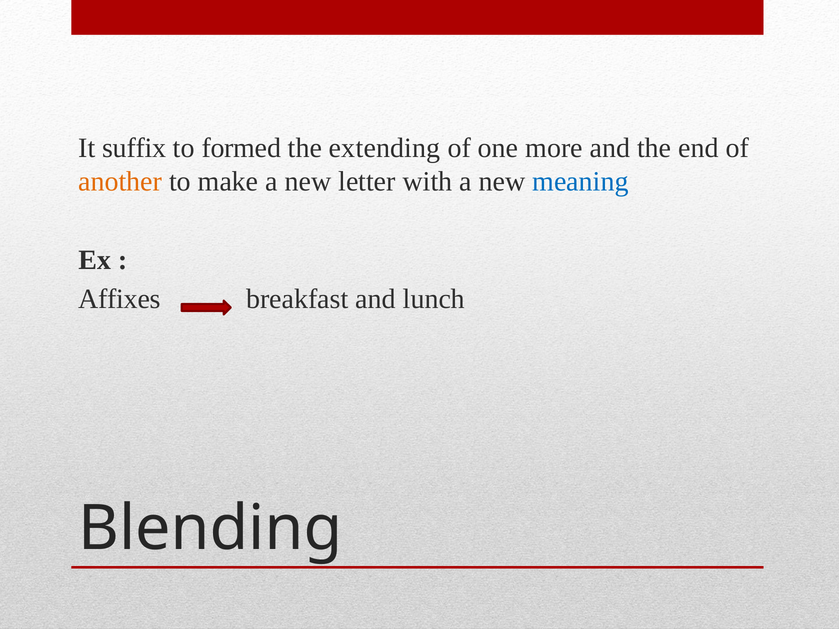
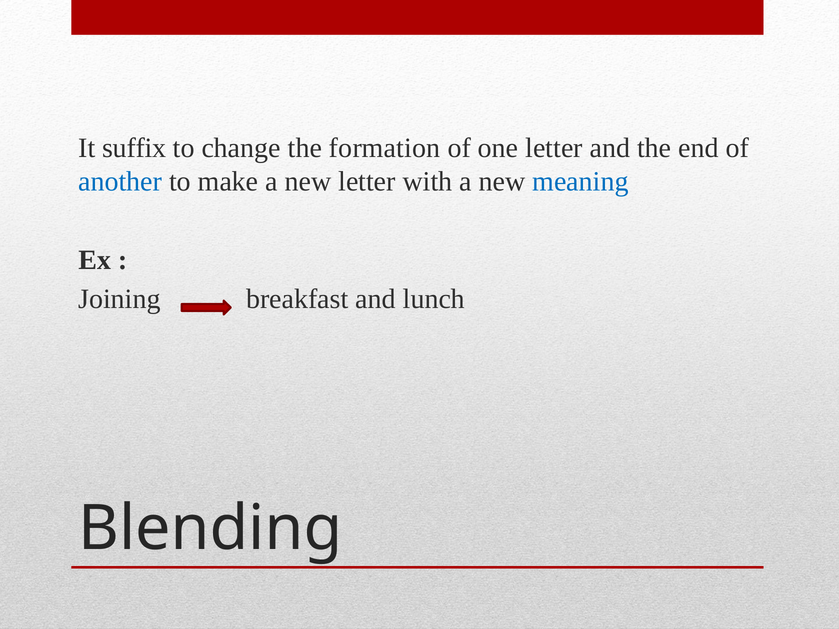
formed: formed -> change (241, 148)
extending: extending -> formation (385, 148)
one more: more -> letter (554, 148)
another colour: orange -> blue (120, 182)
Affixes: Affixes -> Joining (119, 299)
